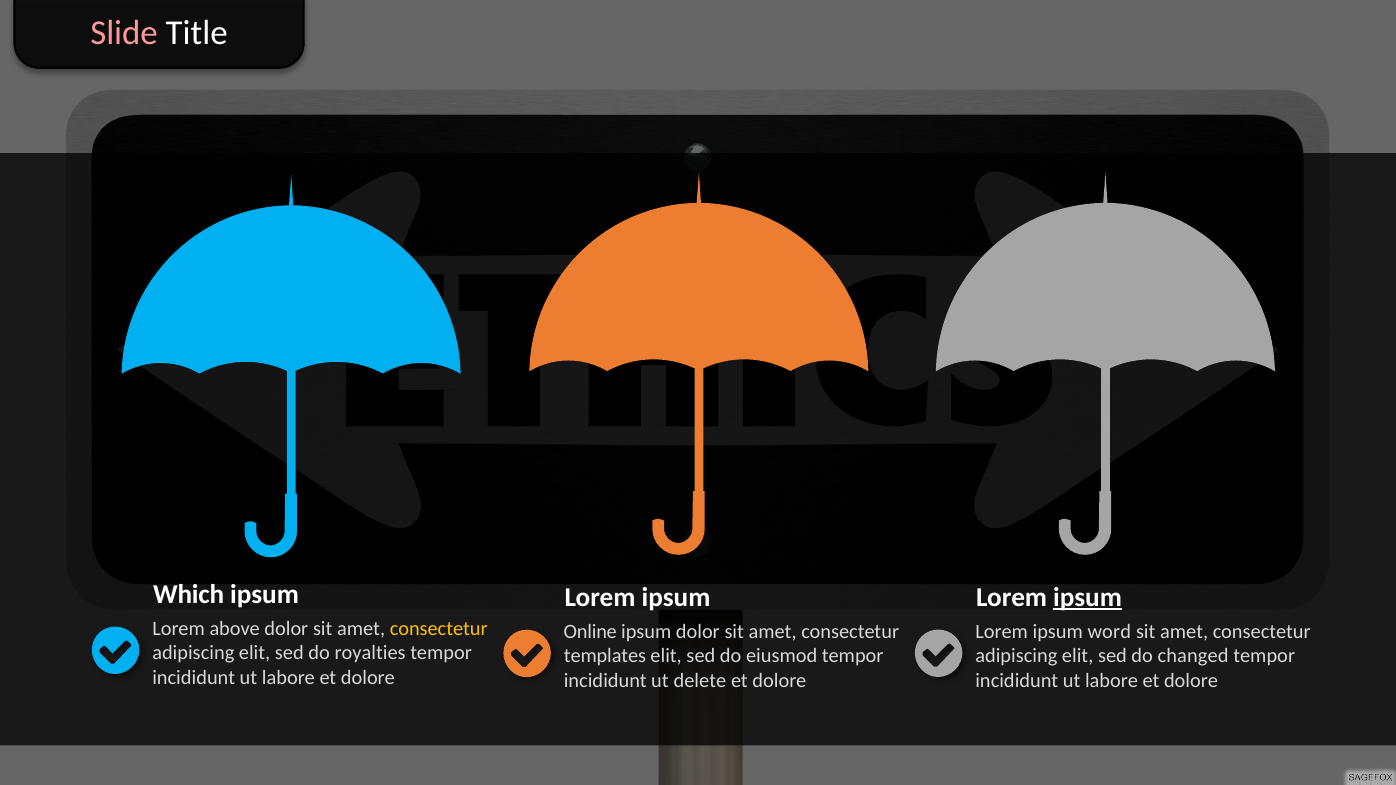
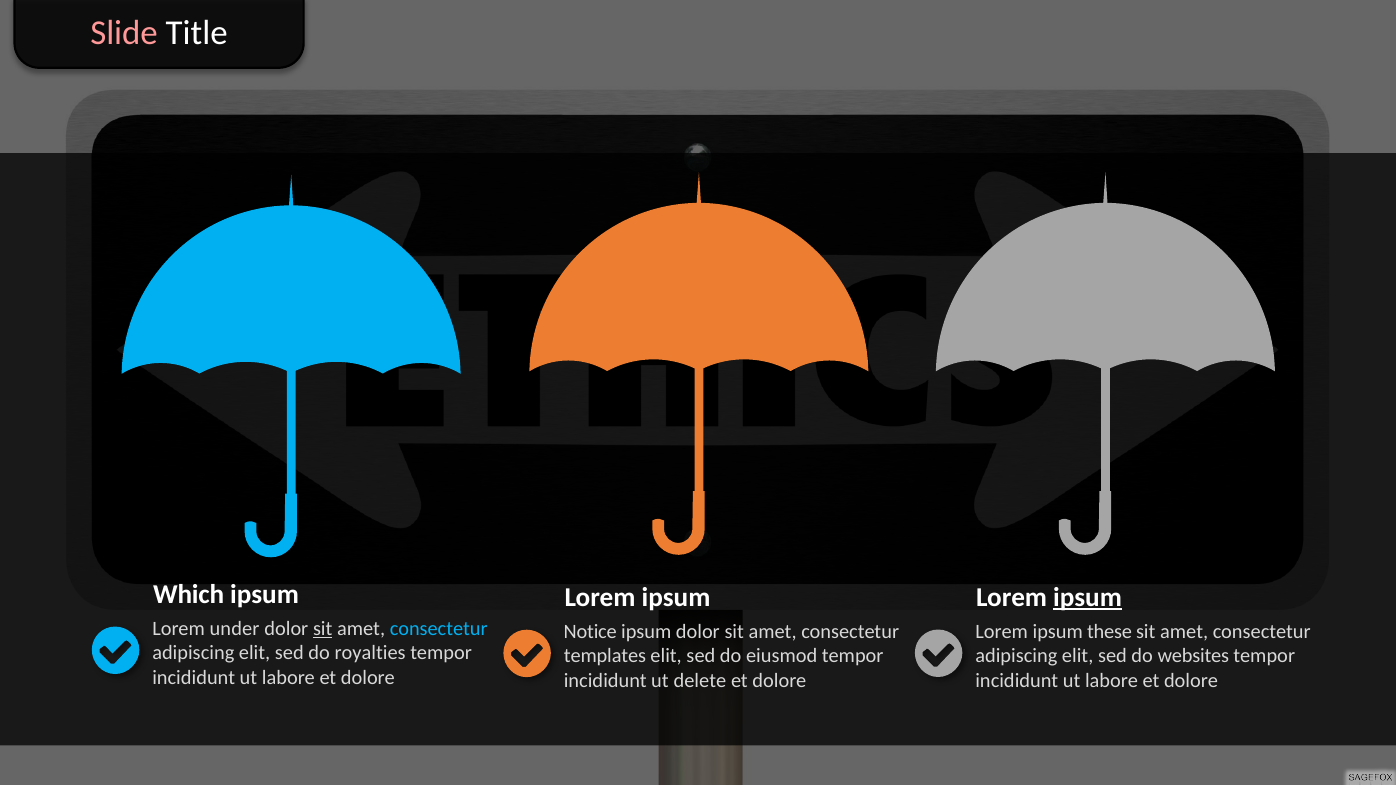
above: above -> under (235, 629)
sit underline: none -> present (323, 629)
consectetur colour: yellow -> light blue (439, 629)
word: word -> these (1110, 632)
Online: Online -> Notice (590, 632)
changed: changed -> websites (1193, 656)
